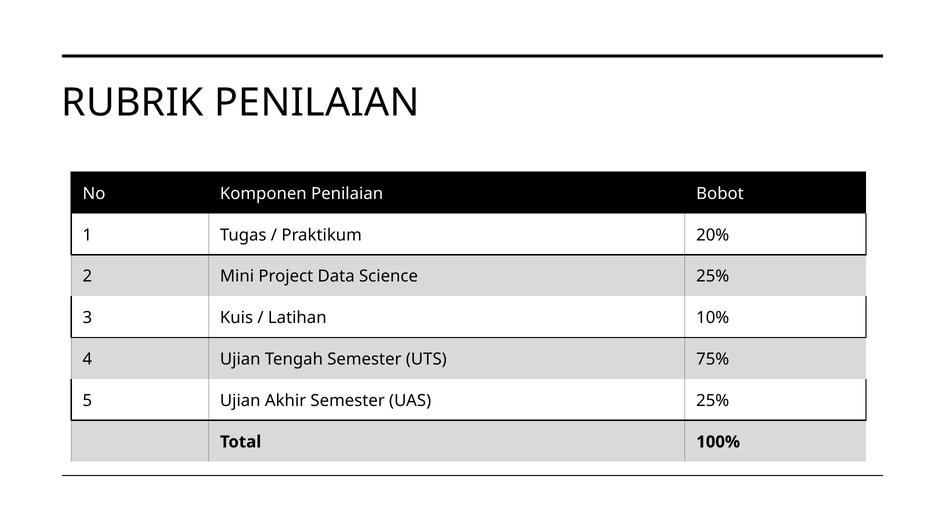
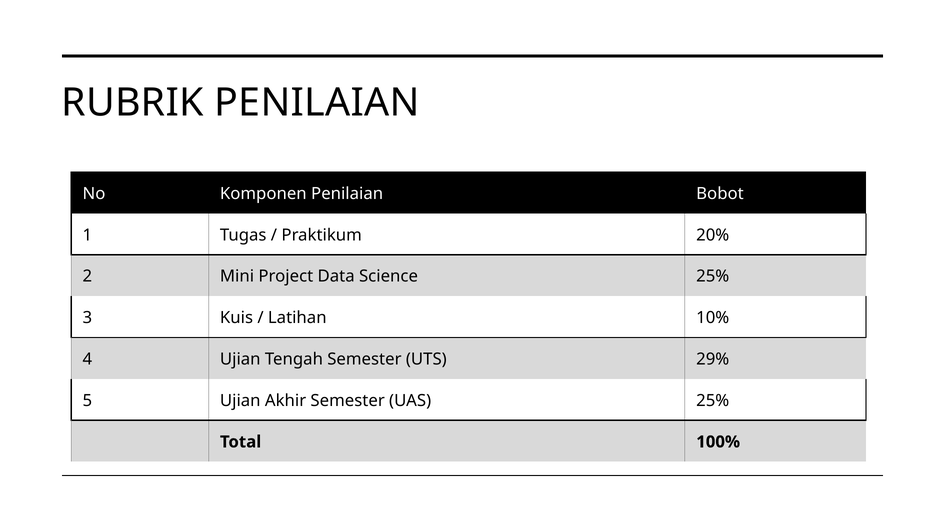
75%: 75% -> 29% (713, 360)
